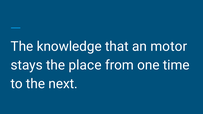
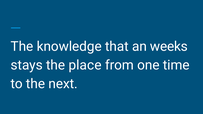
motor: motor -> weeks (169, 47)
